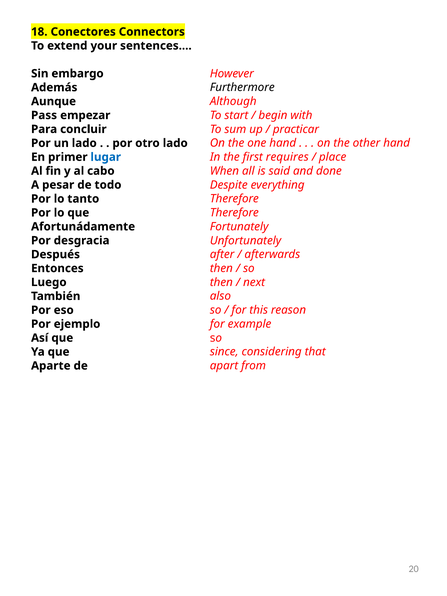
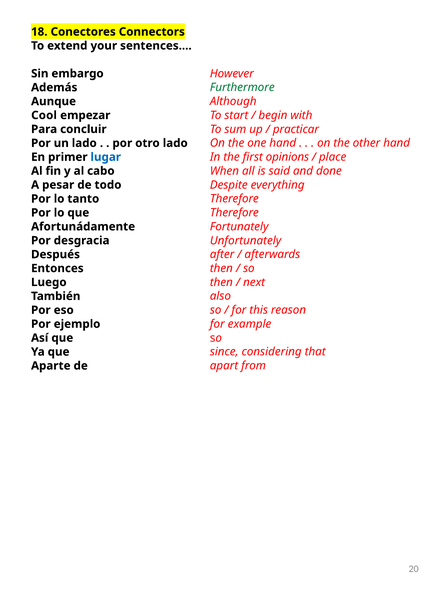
Furthermore colour: black -> green (242, 87)
Pass: Pass -> Cool (44, 115)
requires: requires -> opinions (287, 157)
